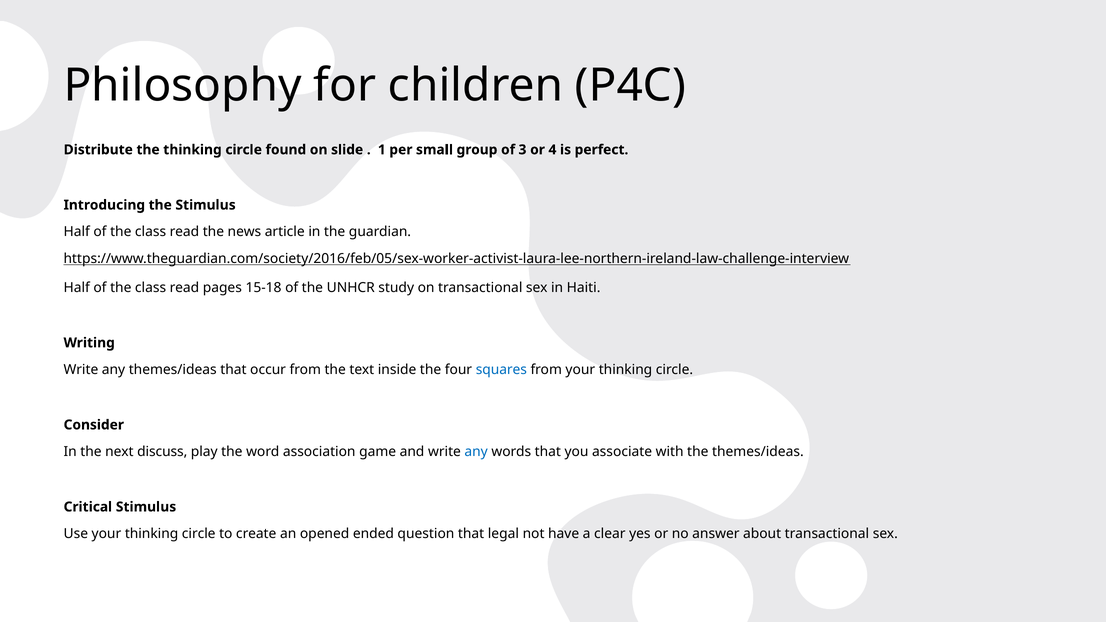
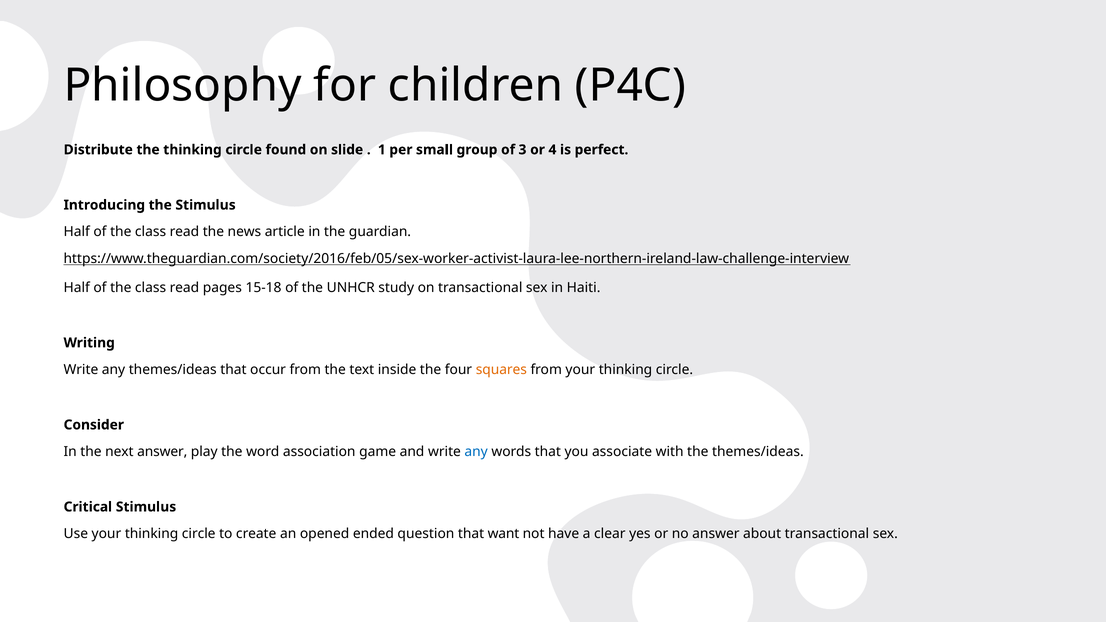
squares colour: blue -> orange (501, 370)
next discuss: discuss -> answer (162, 452)
legal: legal -> want (503, 534)
